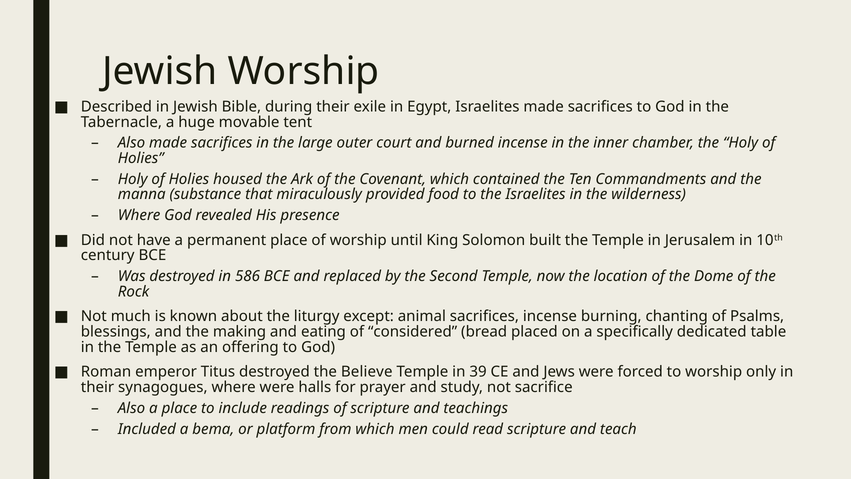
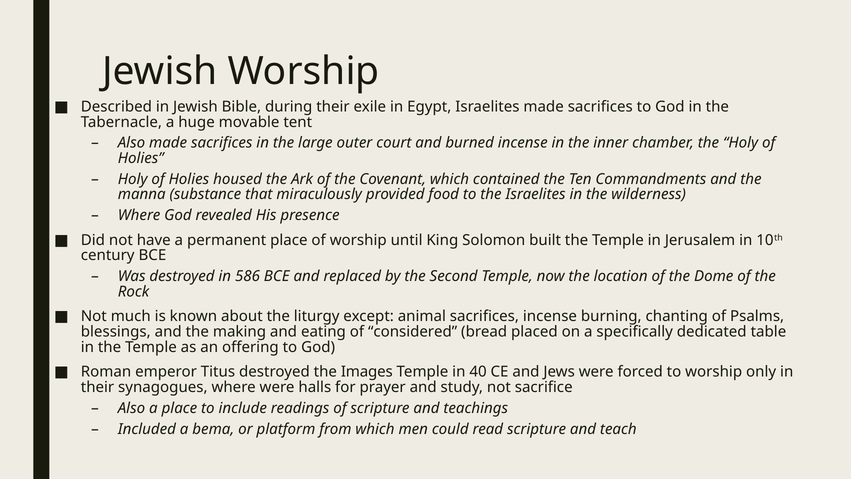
Believe: Believe -> Images (367, 372)
39: 39 -> 40 (478, 372)
